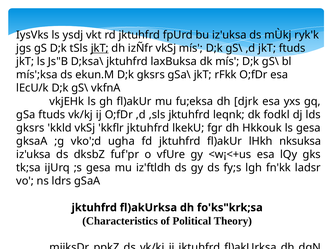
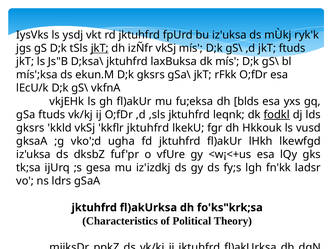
djrk: djrk -> blds (246, 101)
fodkl underline: none -> present (277, 115)
ls gesa: gesa -> vusd (308, 128)
nksuksa: nksuksa -> lkewfgd (300, 141)
iz'ftldh: iz'ftldh -> iz'izdkj (153, 168)
